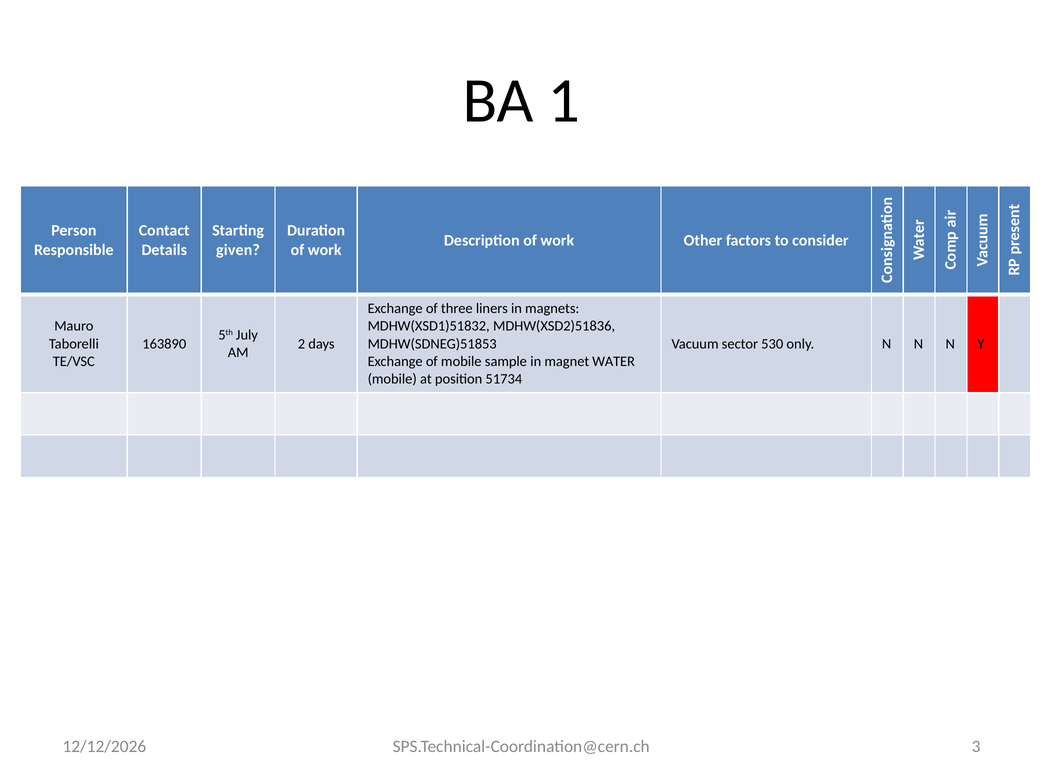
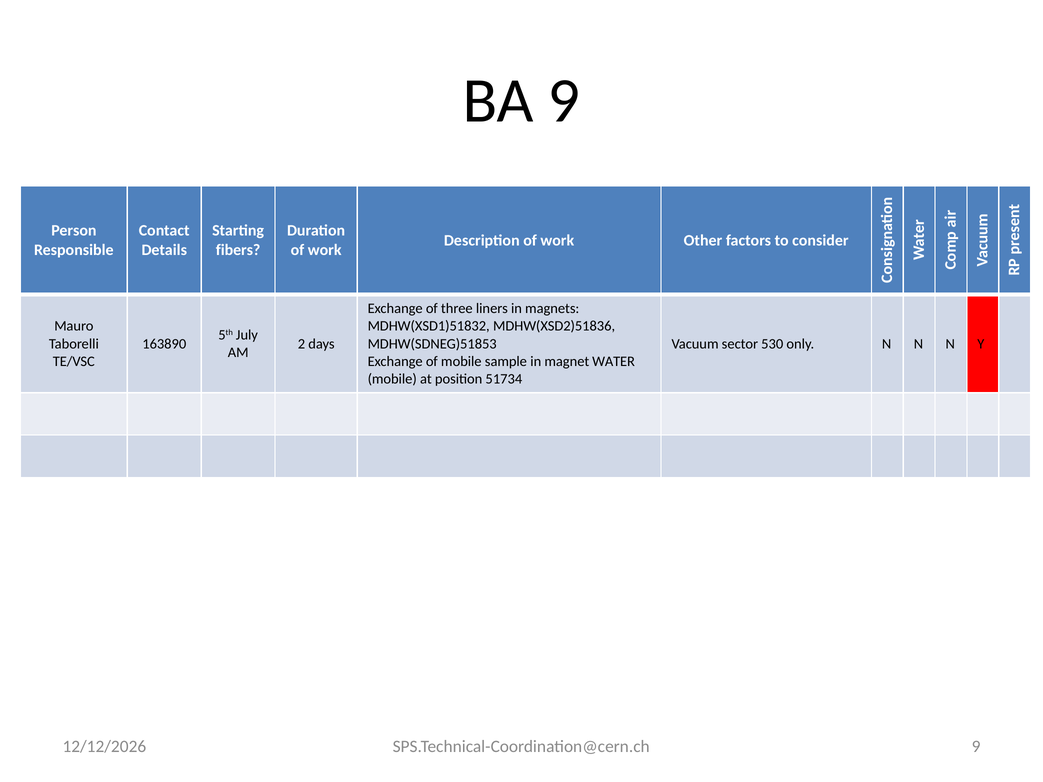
BA 1: 1 -> 9 (564, 101)
given: given -> fibers (238, 250)
SPS.Technical-Coordination@cern.ch 3: 3 -> 9 (976, 747)
